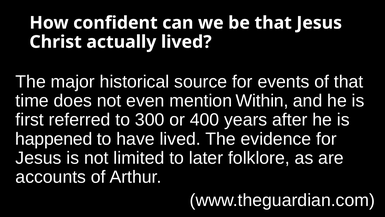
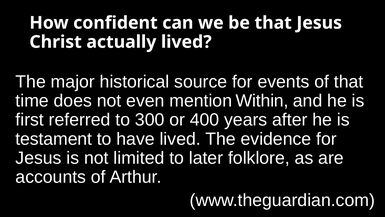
happened: happened -> testament (54, 139)
